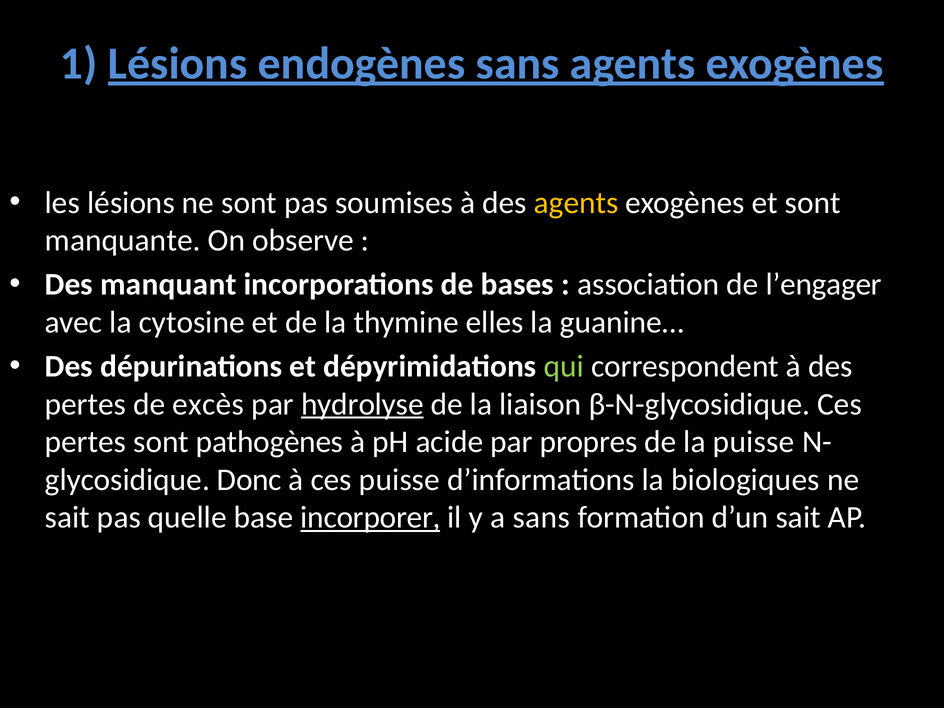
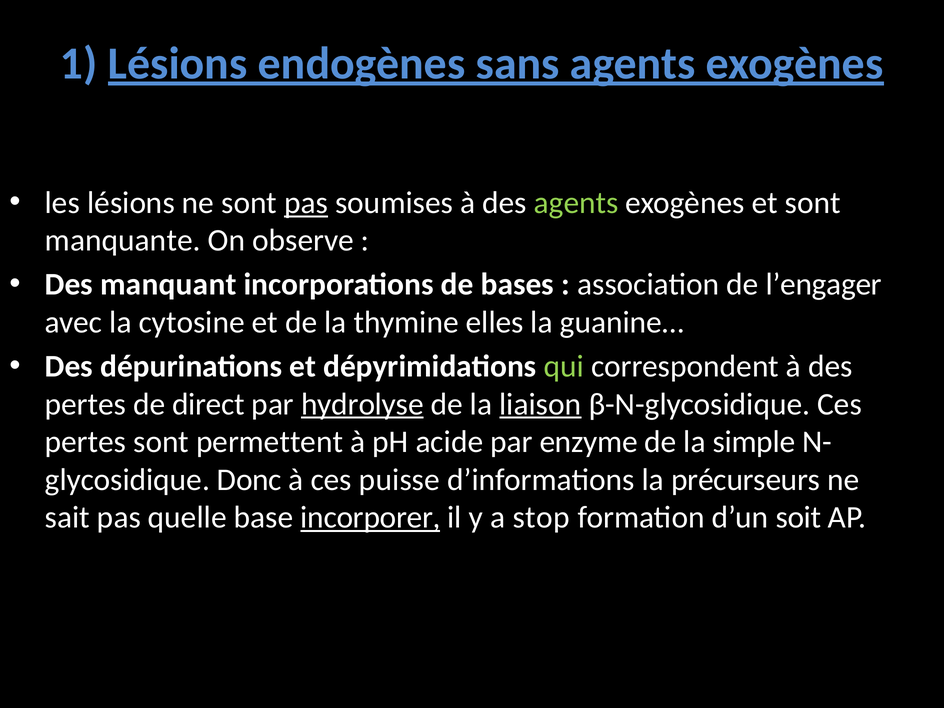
pas underline: none -> present (306, 203)
agents colour: yellow -> light green (576, 203)
excès: excès -> direct (209, 404)
liaison underline: none -> present (540, 404)
pathogènes: pathogènes -> permettent (270, 442)
propres: propres -> enzyme (589, 442)
la puisse: puisse -> simple (754, 442)
biologiques: biologiques -> précurseurs (746, 480)
a sans: sans -> stop (541, 517)
d’un sait: sait -> soit (798, 517)
